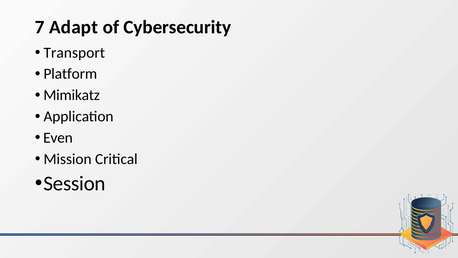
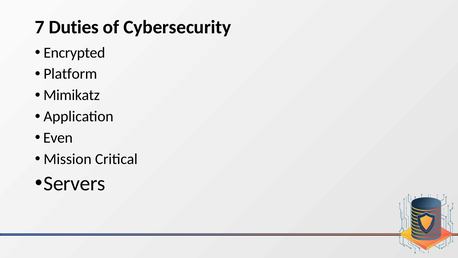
Adapt: Adapt -> Duties (74, 27)
Transport: Transport -> Encrypted (74, 53)
Session: Session -> Servers (75, 183)
